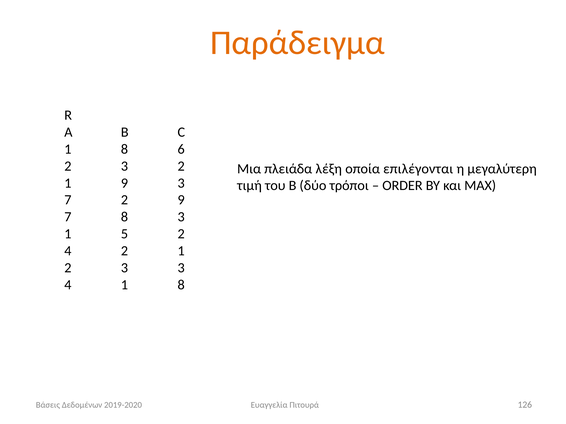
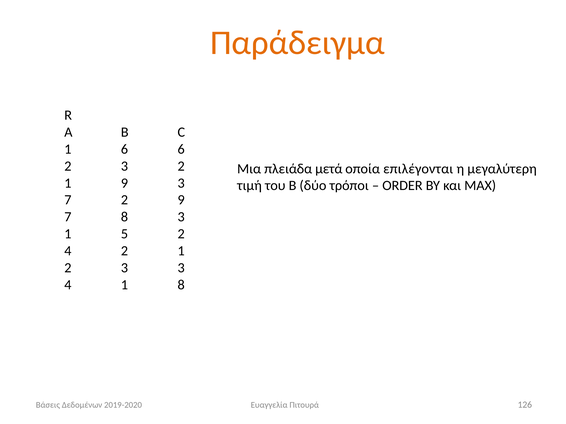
8: 8 -> 6 (124, 149)
λέξη: λέξη -> μετά (329, 169)
